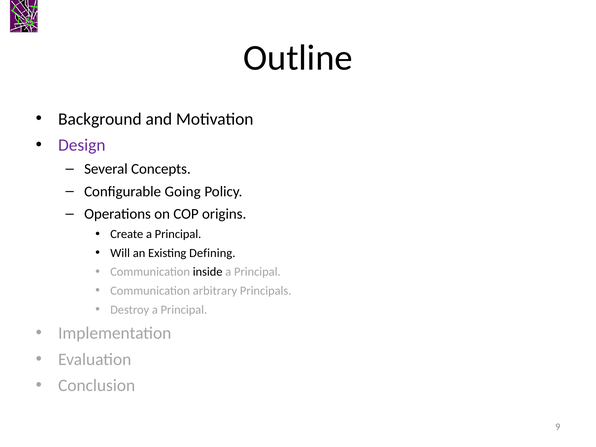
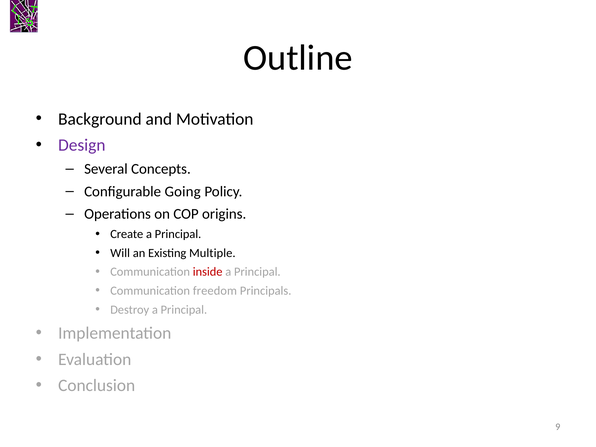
Defining: Defining -> Multiple (212, 253)
inside colour: black -> red (208, 272)
arbitrary: arbitrary -> freedom (215, 291)
